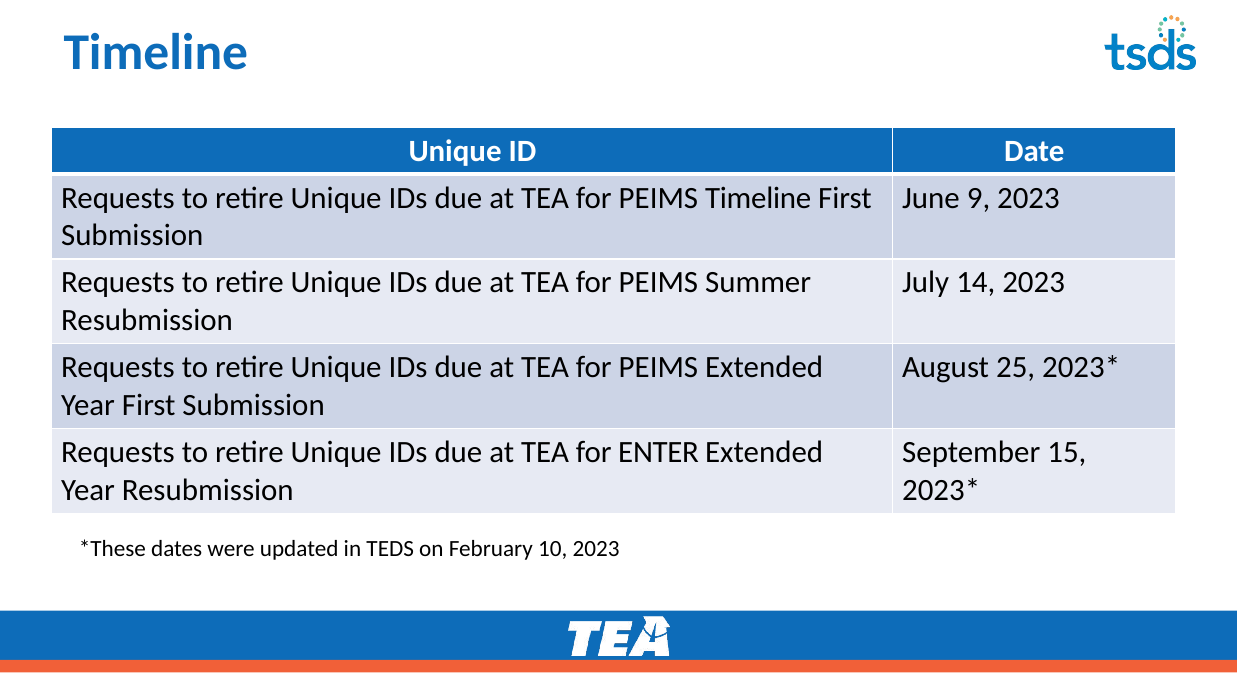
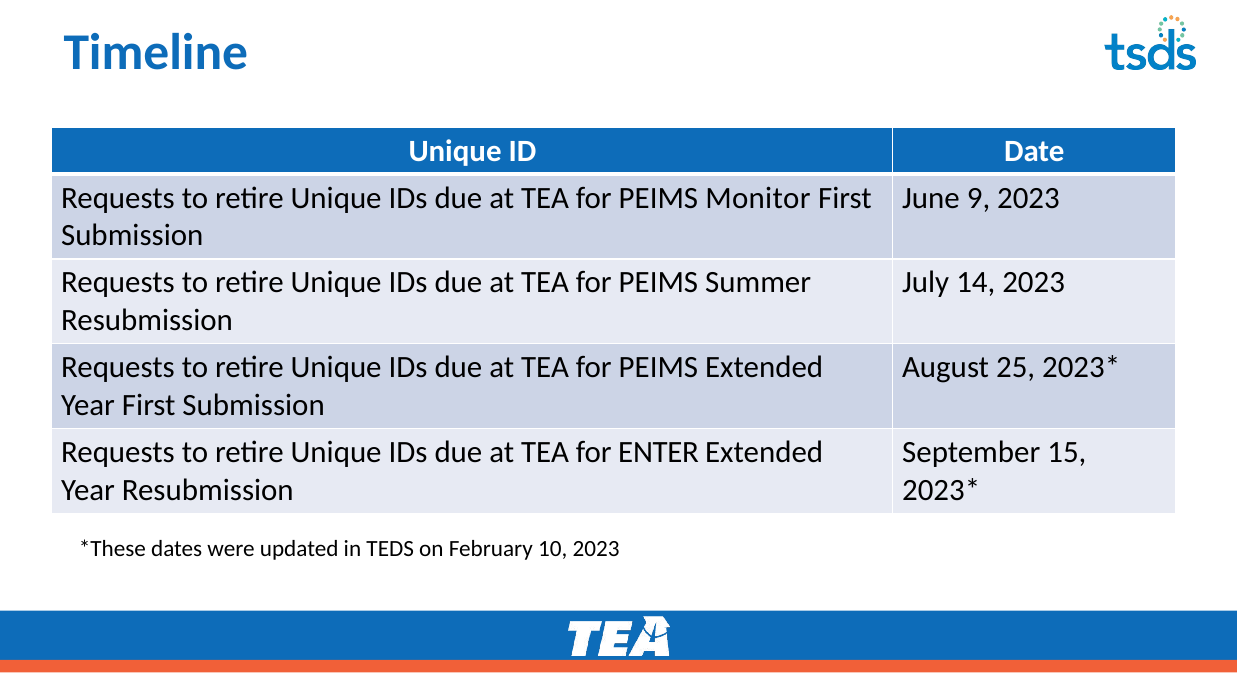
PEIMS Timeline: Timeline -> Monitor (758, 198)
